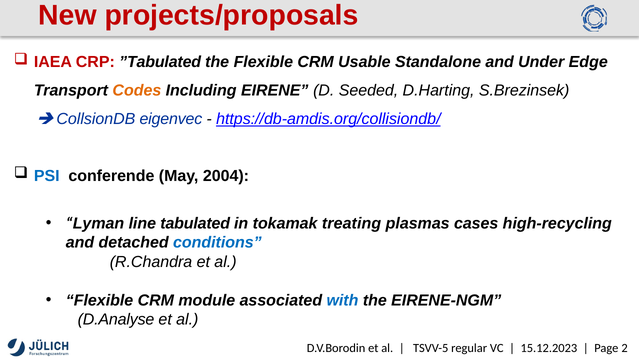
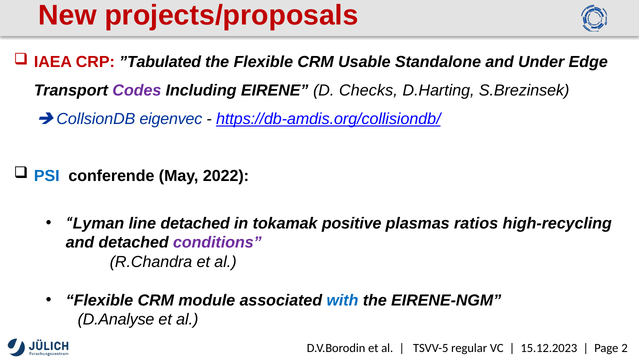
Codes colour: orange -> purple (137, 90)
Seeded: Seeded -> Checks (368, 90)
2004: 2004 -> 2022 (226, 176)
line tabulated: tabulated -> detached (195, 223)
treating: treating -> positive (352, 223)
cases: cases -> ratios (476, 223)
conditions colour: blue -> purple (217, 242)
